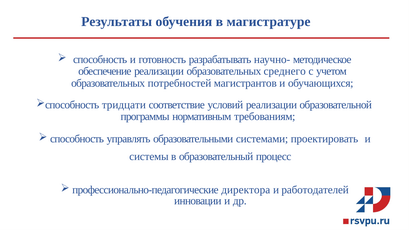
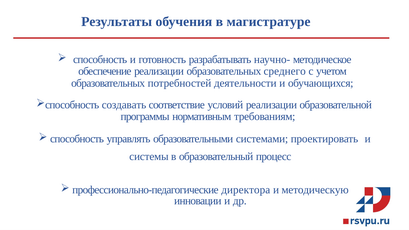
магистрантов: магистрантов -> деятельности (245, 83)
тридцати: тридцати -> создавать (124, 105)
работодателей: работодателей -> методическую (315, 190)
